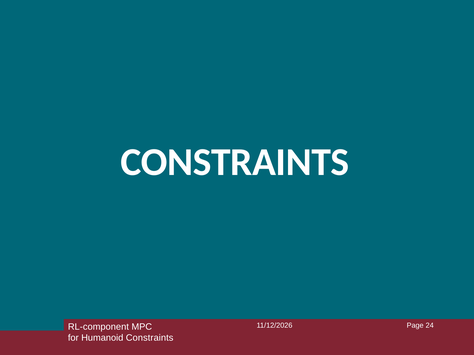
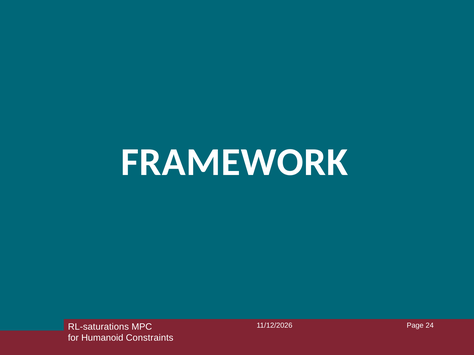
CONSTRAINTS: CONSTRAINTS -> FRAMEWORK (234, 162)
RL-component: RL-component -> RL-saturations (98, 327)
